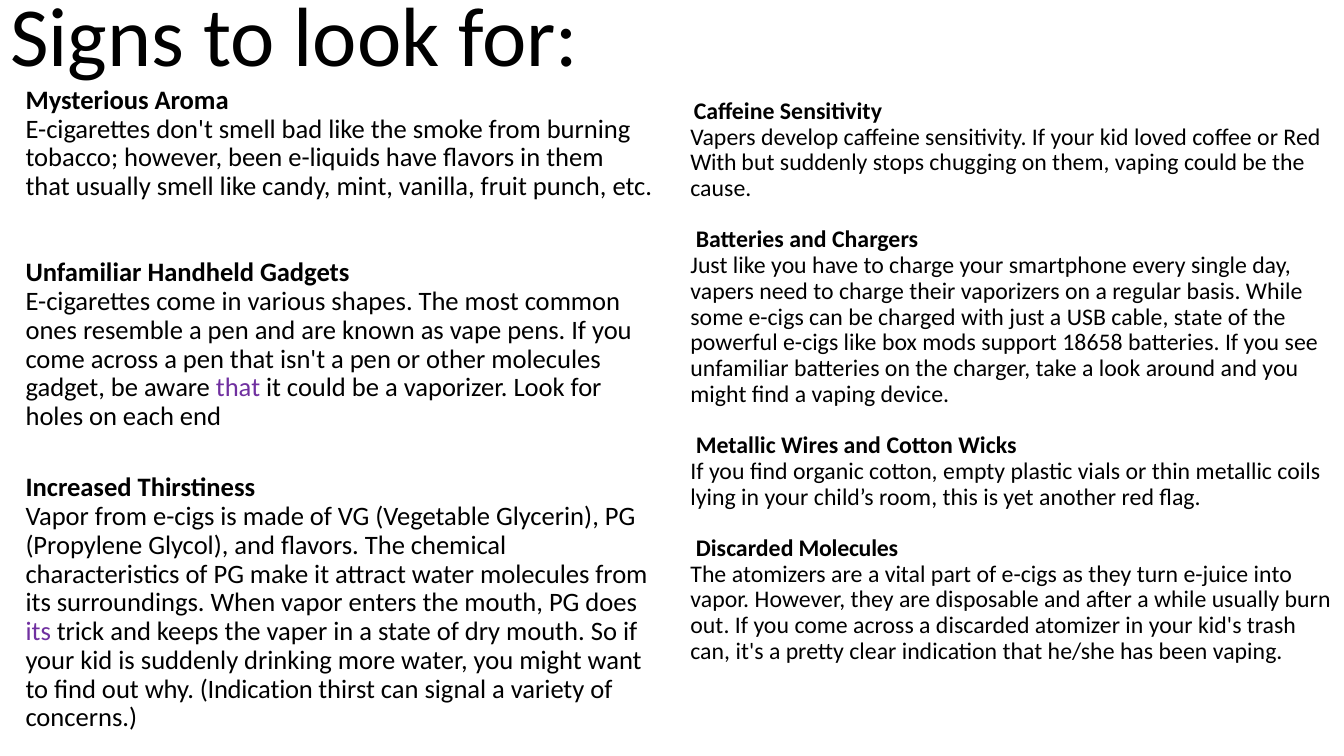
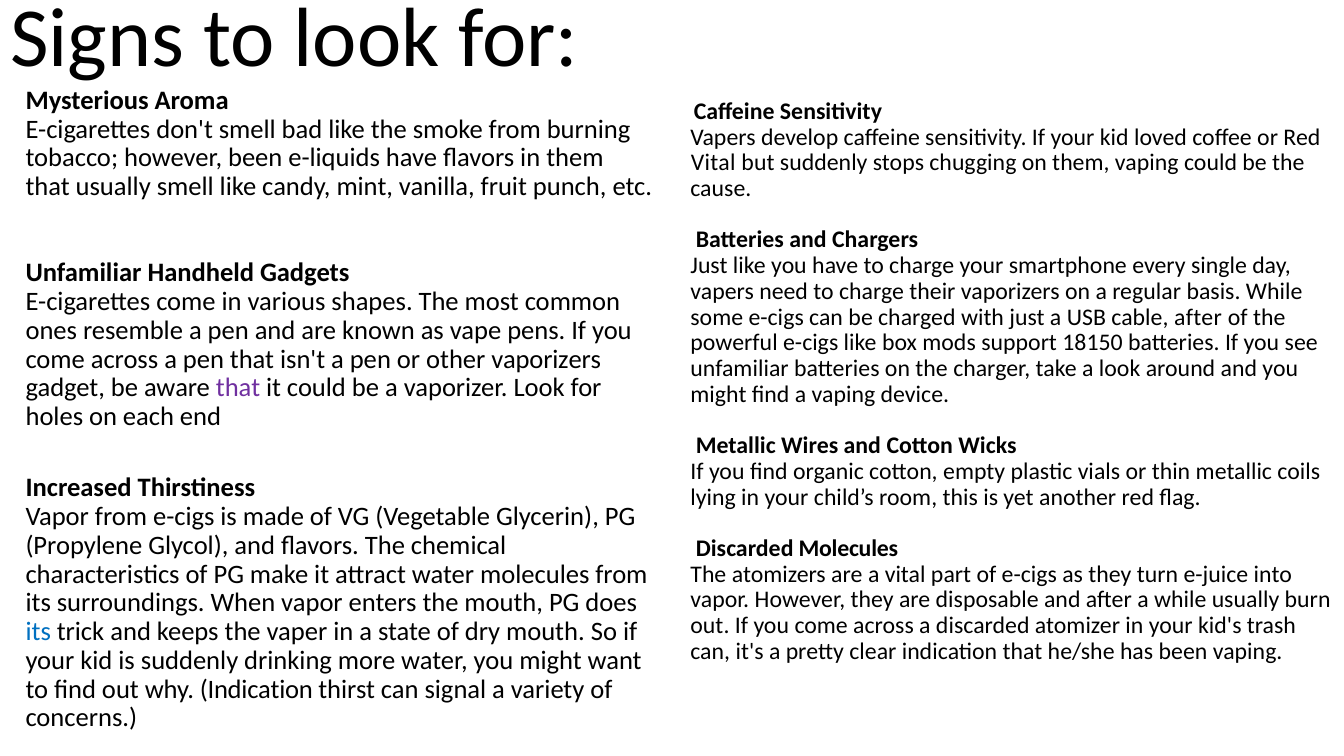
With: With -> Vital (713, 163)
cable state: state -> after (1198, 317)
18658: 18658 -> 18150 (1093, 343)
other molecules: molecules -> vaporizers (546, 359)
its colour: purple -> blue (38, 632)
